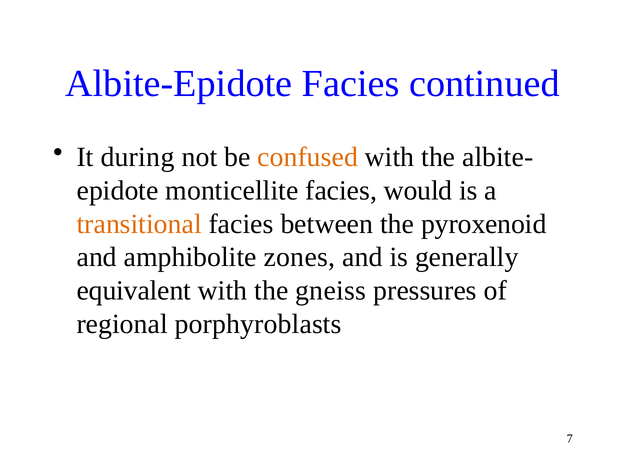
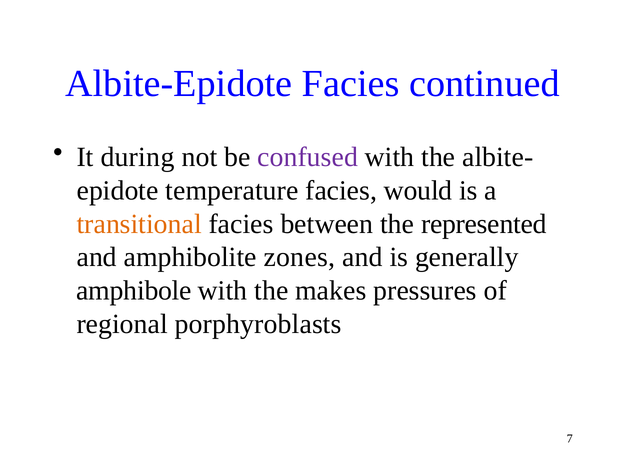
confused colour: orange -> purple (308, 157)
monticellite: monticellite -> temperature (232, 191)
pyroxenoid: pyroxenoid -> represented (484, 224)
equivalent: equivalent -> amphibole (134, 291)
gneiss: gneiss -> makes (331, 291)
